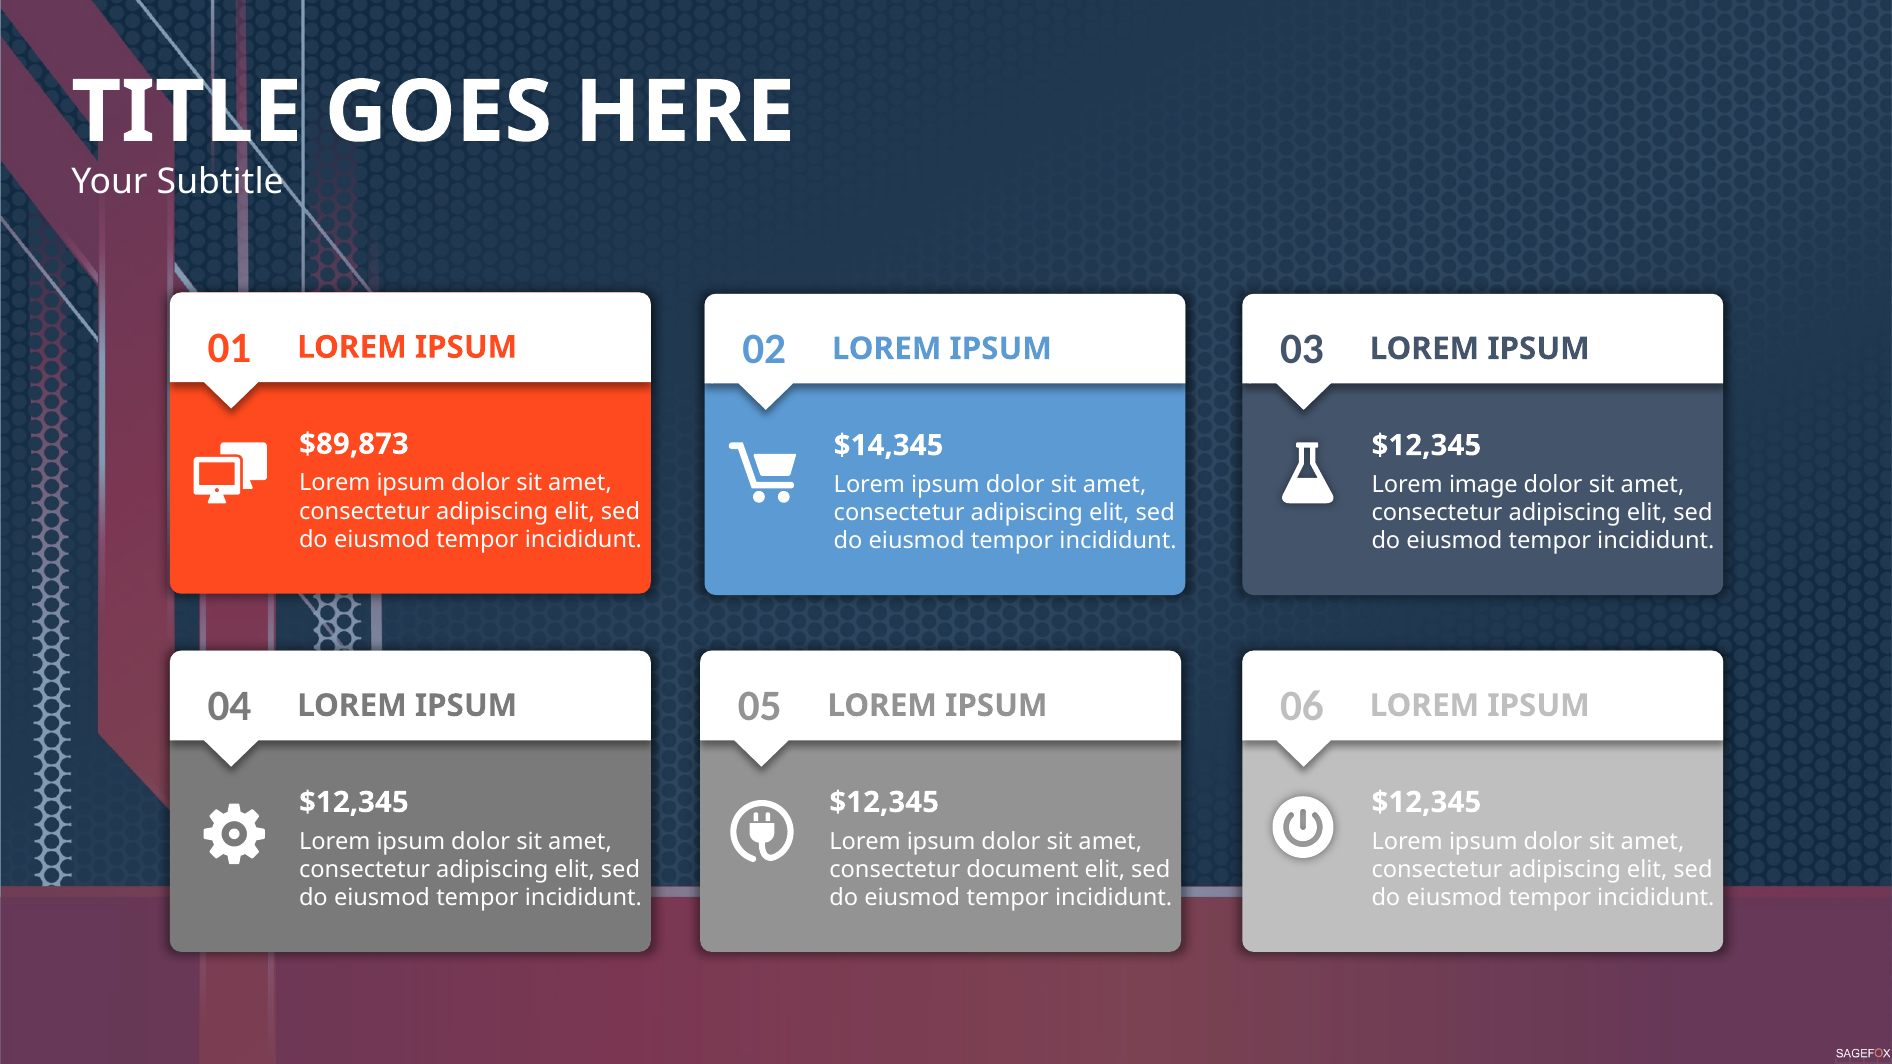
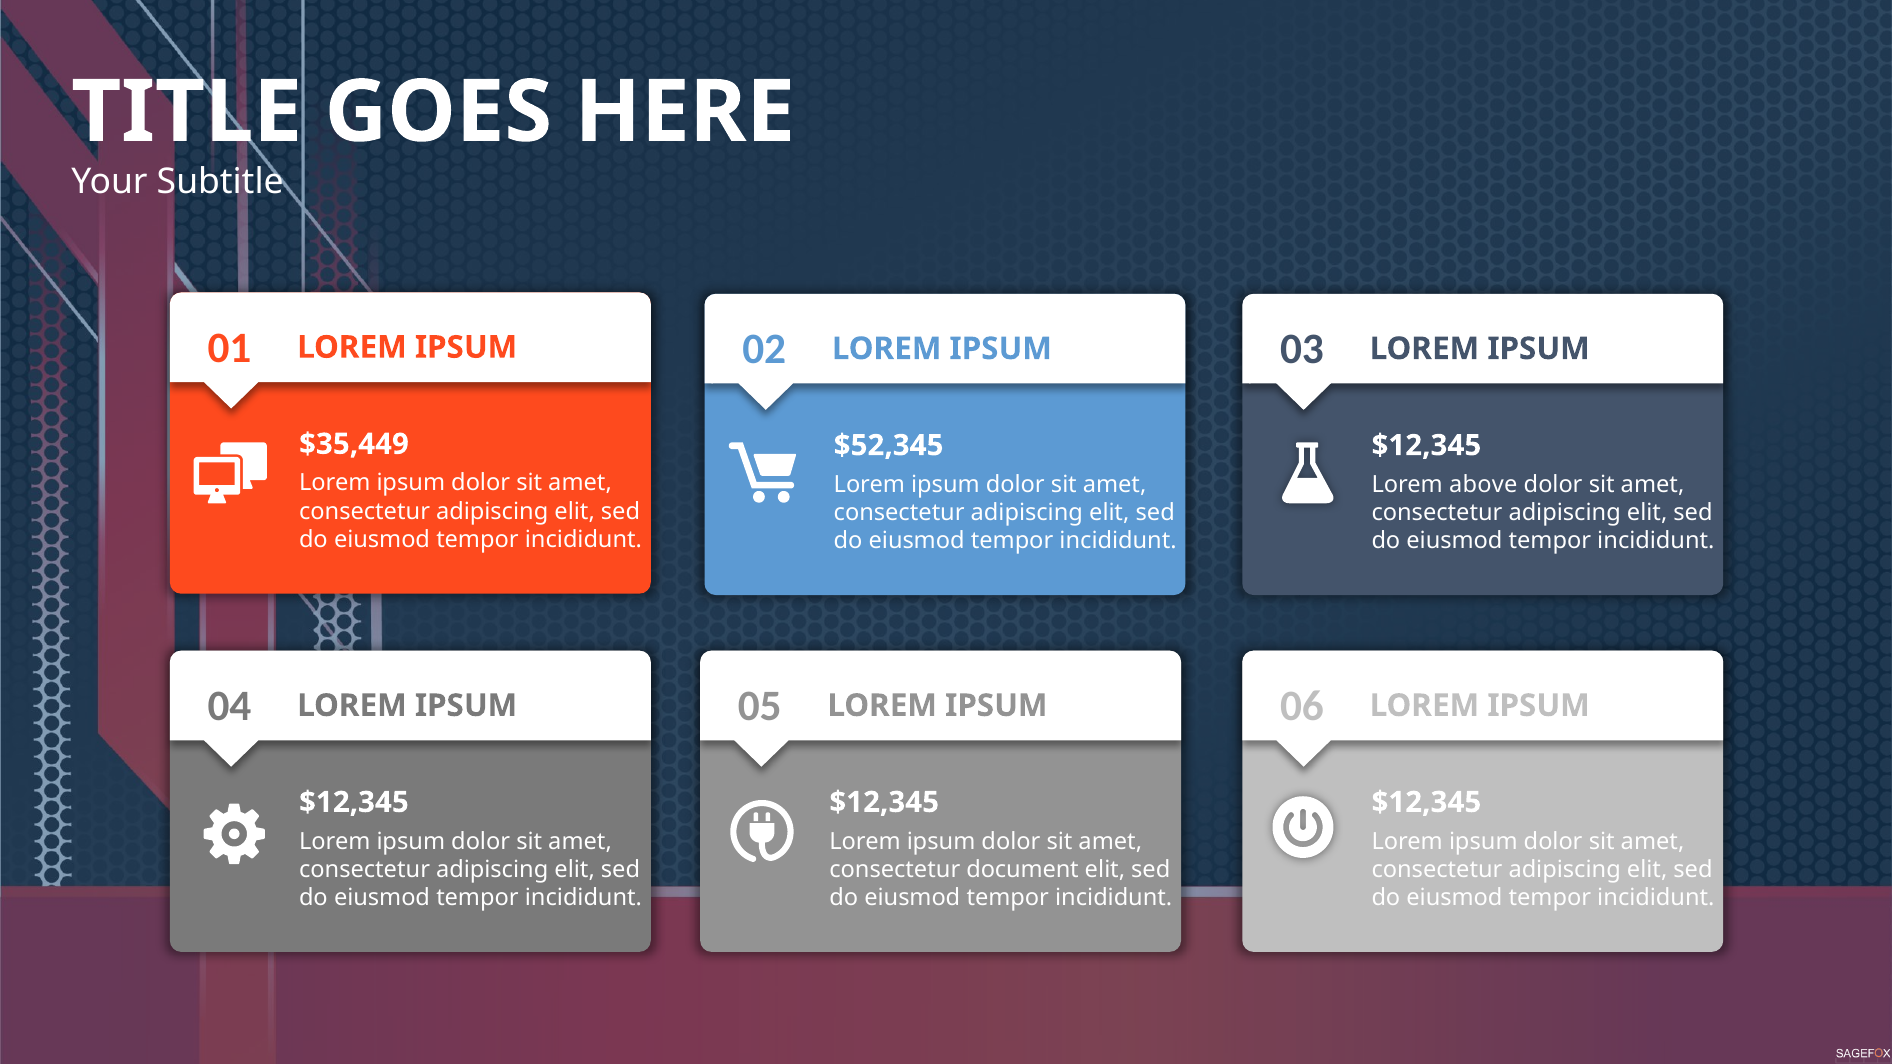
$89,873: $89,873 -> $35,449 (354, 444)
$14,345: $14,345 -> $52,345 (889, 445)
image: image -> above (1483, 484)
